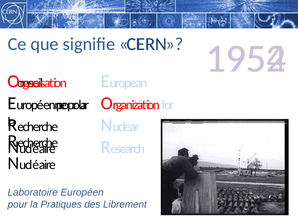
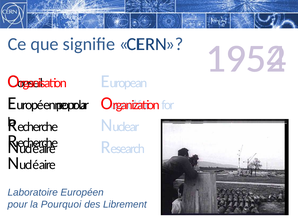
Pratiques: Pratiques -> Pourquoi (61, 204)
